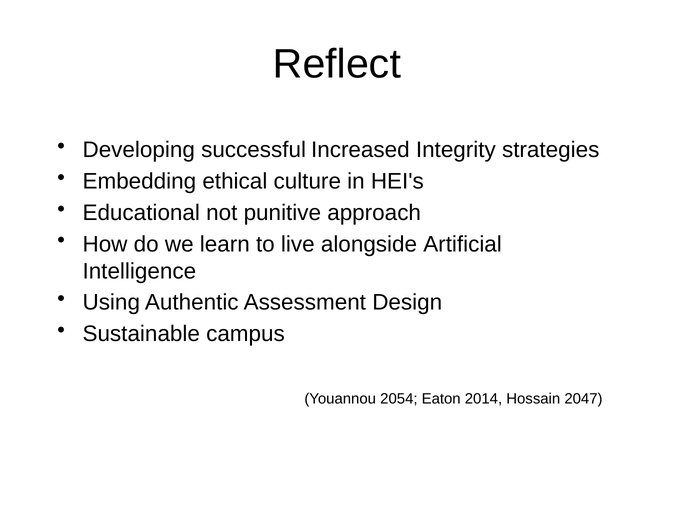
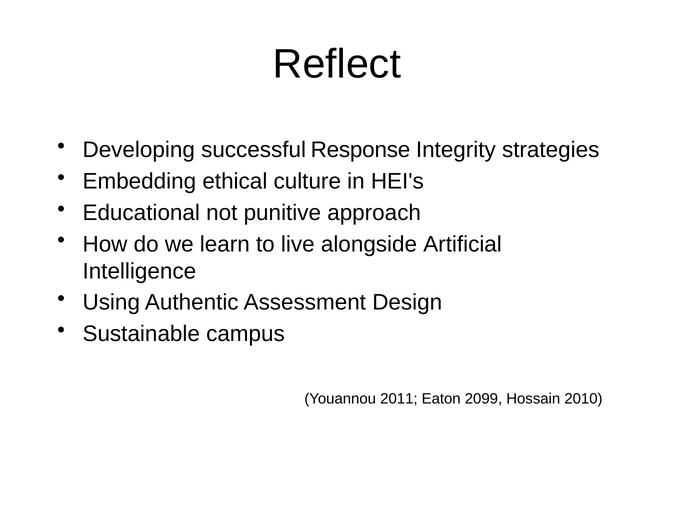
Increased: Increased -> Response (360, 150)
2054: 2054 -> 2011 (399, 399)
2014: 2014 -> 2099 (483, 399)
2047: 2047 -> 2010 (583, 399)
